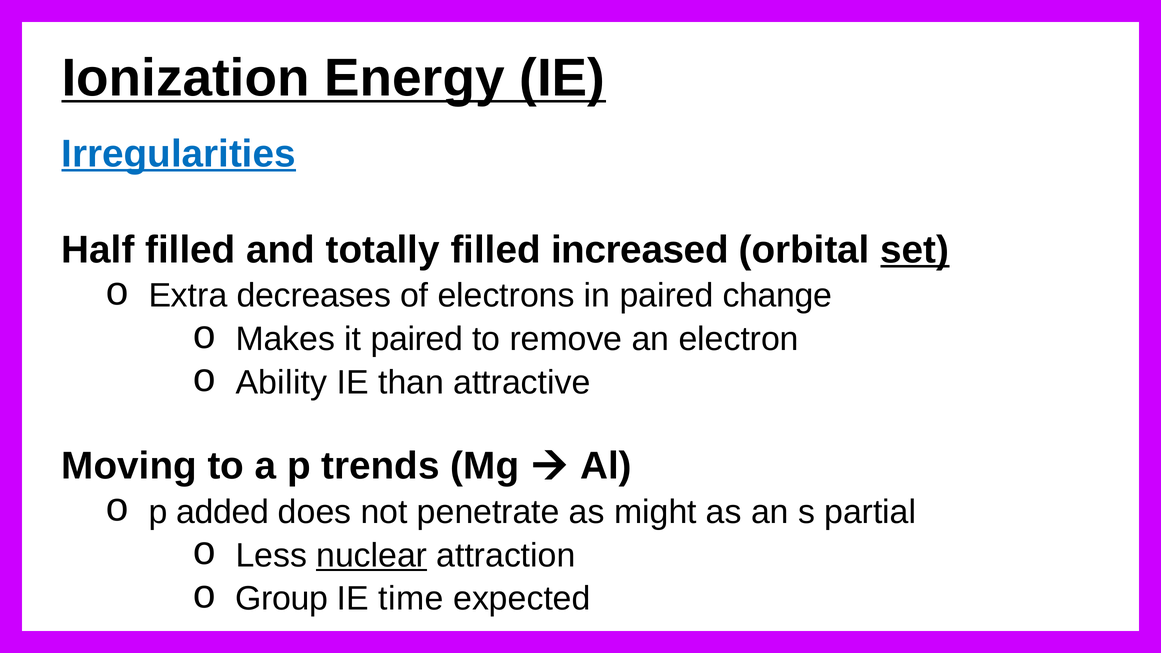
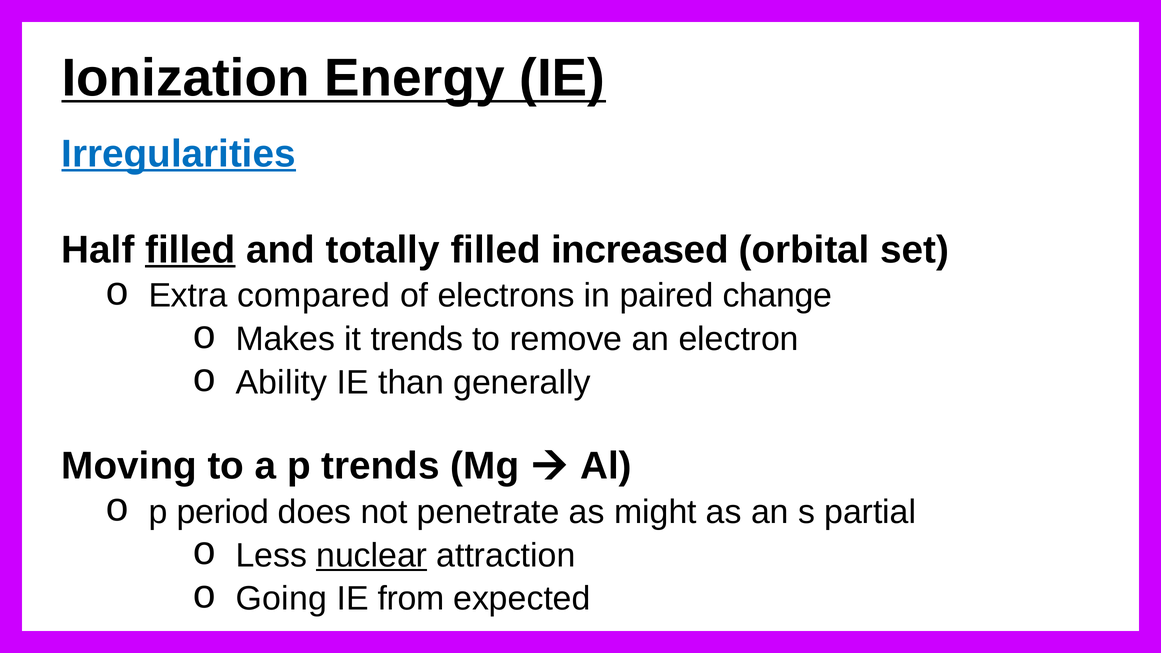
filled underline: none -> present (190, 250)
set underline: present -> none (915, 250)
decreases: decreases -> compared (314, 296)
it paired: paired -> trends (417, 339)
attractive: attractive -> generally (522, 383)
added: added -> period (223, 512)
Group: Group -> Going (281, 599)
time: time -> from (411, 599)
